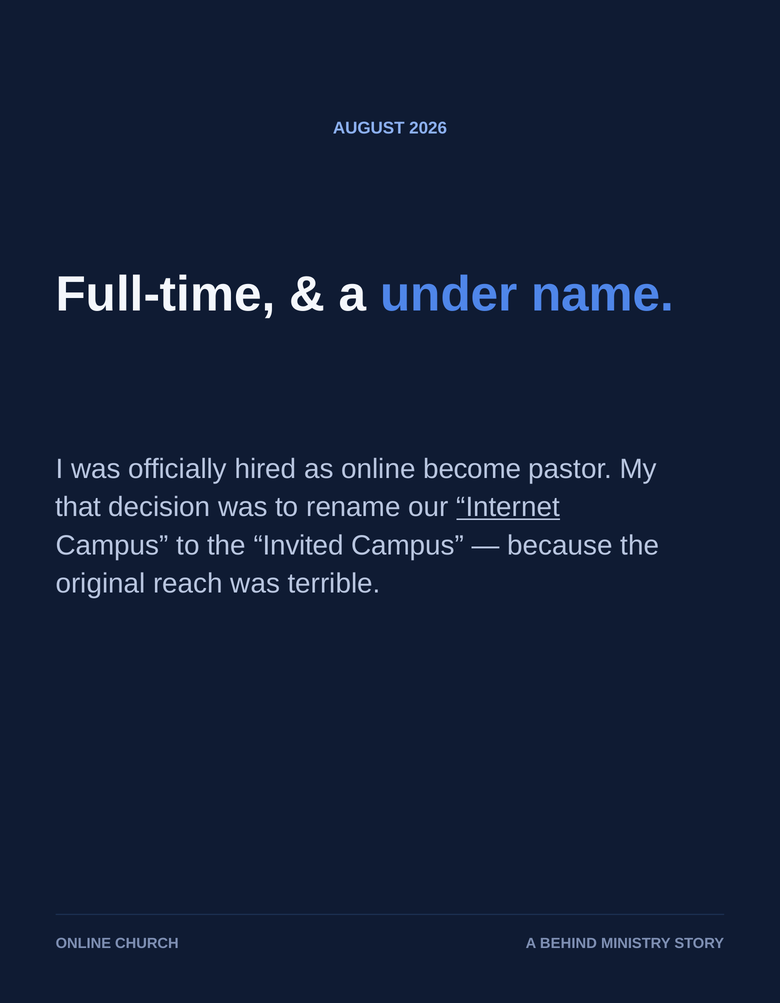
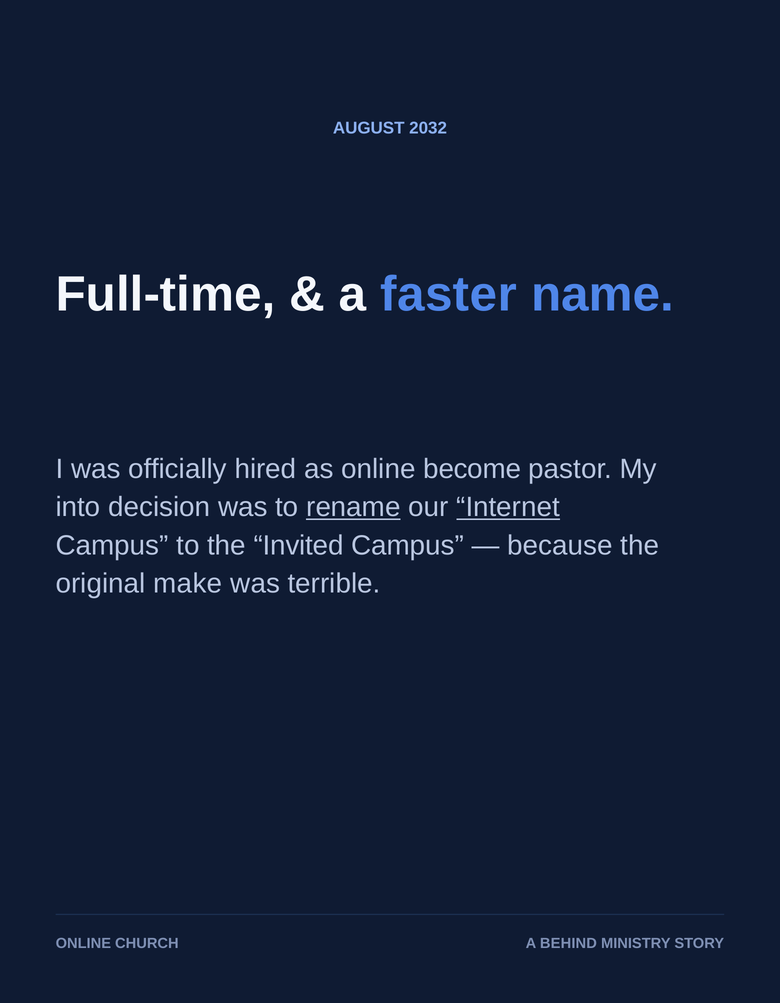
2026: 2026 -> 2032 (428, 128)
under: under -> faster (449, 295)
that: that -> into (78, 507)
rename underline: none -> present (353, 507)
reach: reach -> make (188, 583)
